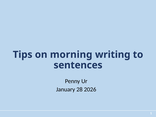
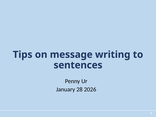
morning: morning -> message (71, 55)
